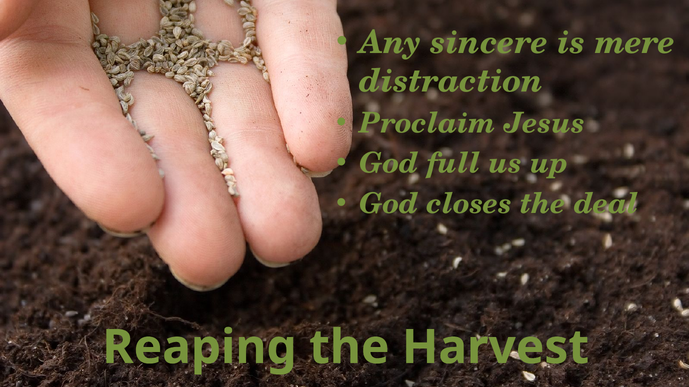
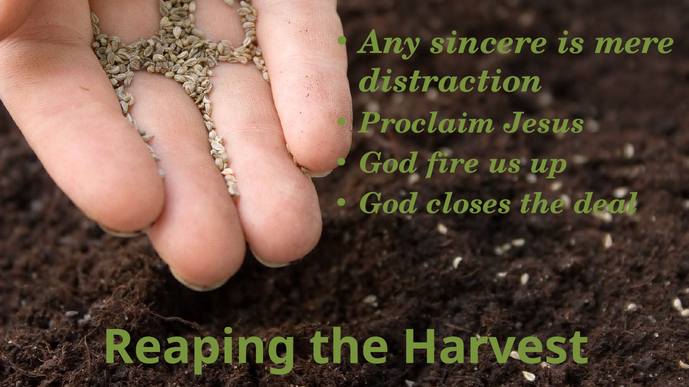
full: full -> fire (453, 164)
